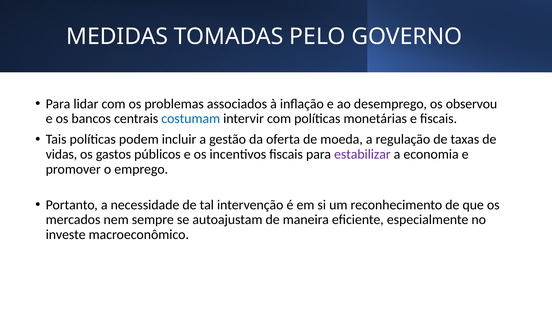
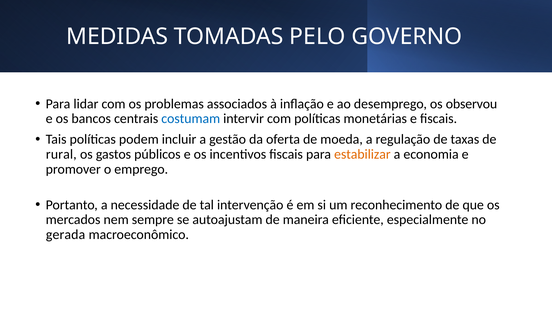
vidas: vidas -> rural (61, 154)
estabilizar colour: purple -> orange (362, 154)
investe: investe -> gerada (66, 234)
